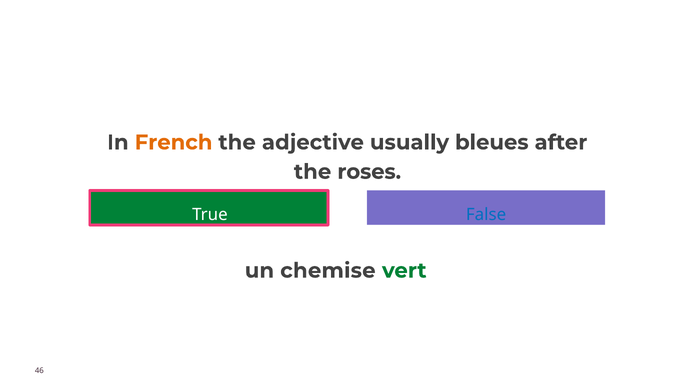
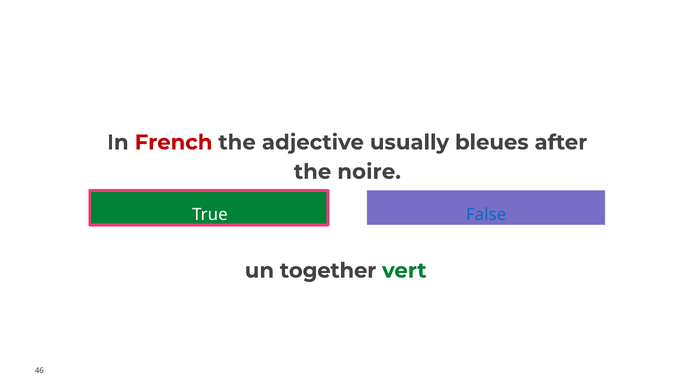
French colour: orange -> red (174, 142)
roses: roses -> noire (369, 172)
chemise: chemise -> together (328, 270)
